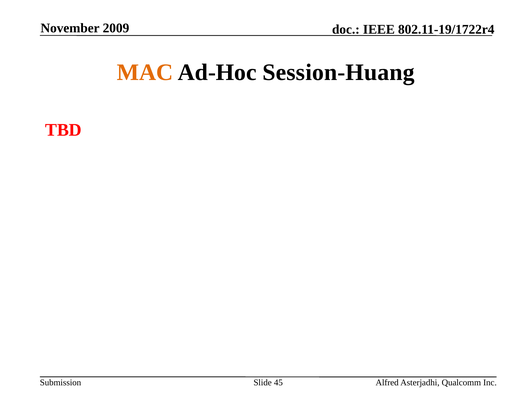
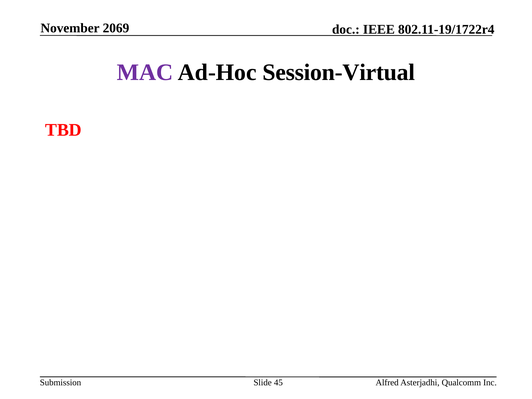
2009: 2009 -> 2069 (116, 28)
MAC colour: orange -> purple (145, 73)
Session-Huang: Session-Huang -> Session-Virtual (339, 73)
